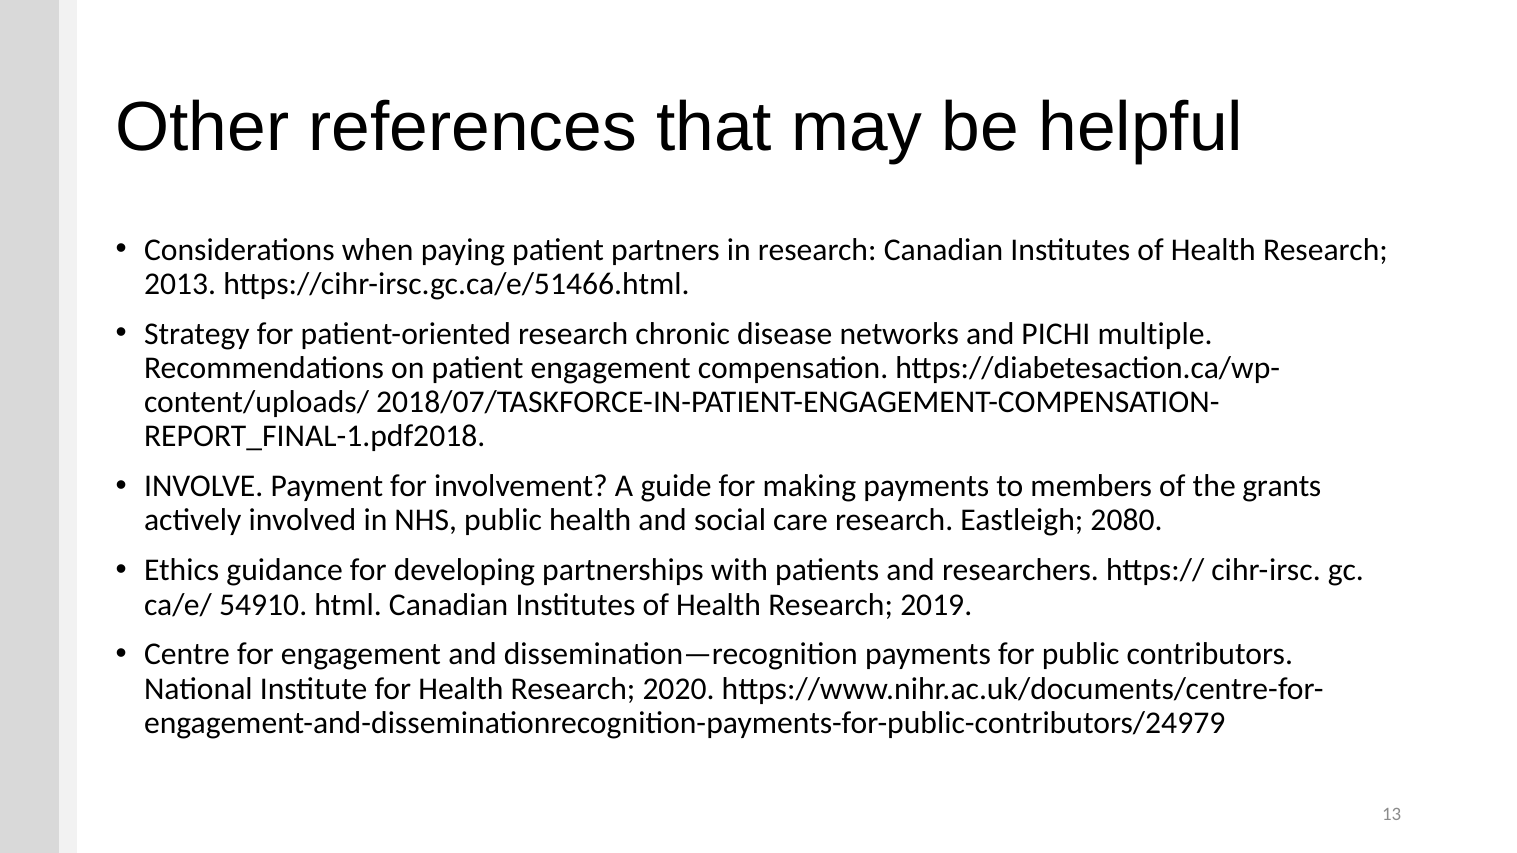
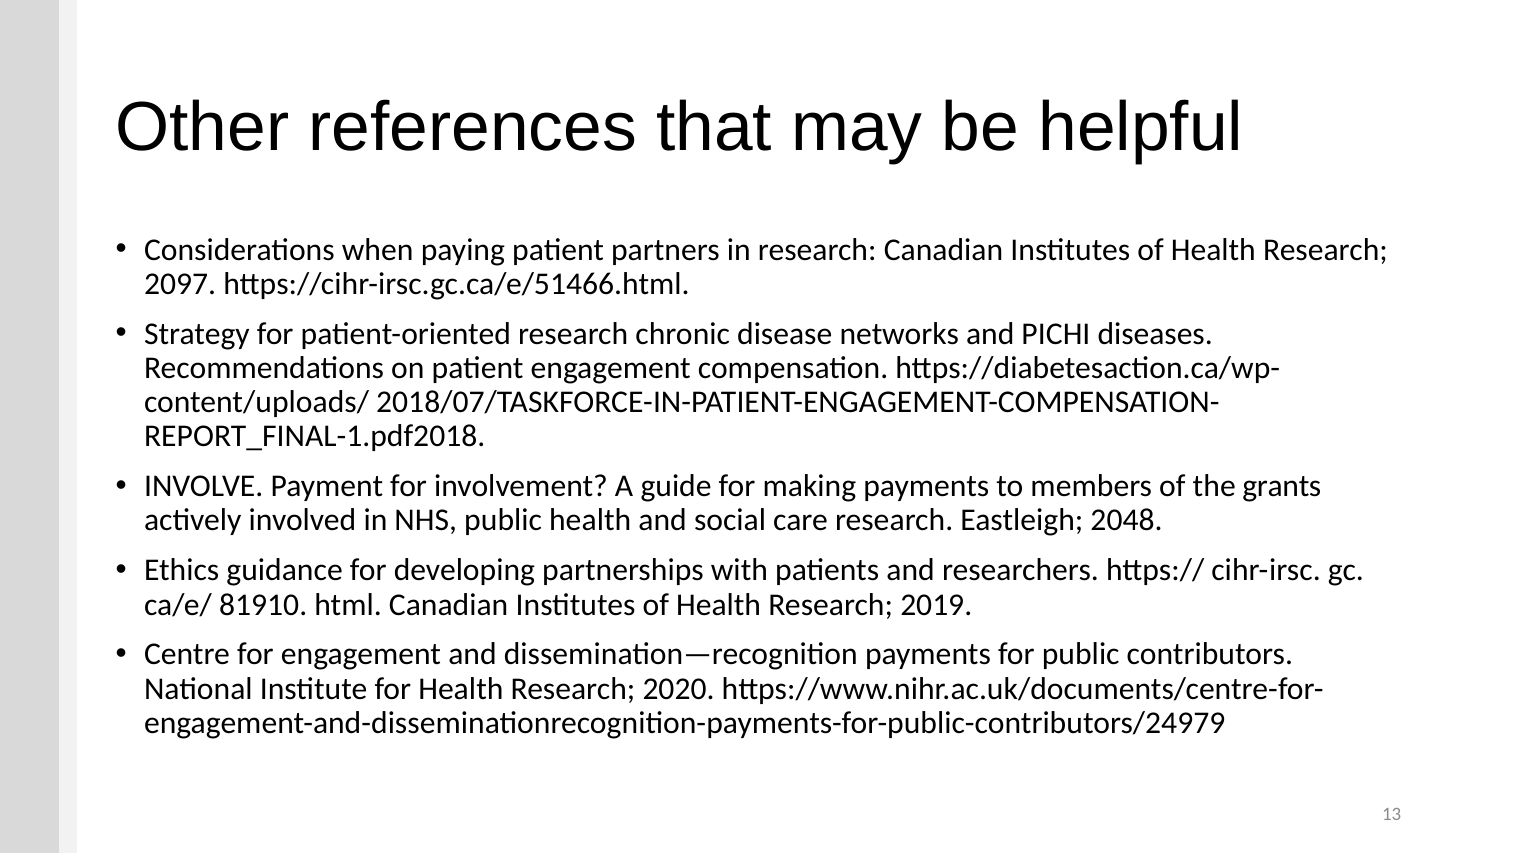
2013: 2013 -> 2097 (180, 284)
multiple: multiple -> diseases (1155, 334)
2080: 2080 -> 2048 (1127, 521)
54910: 54910 -> 81910 (263, 605)
